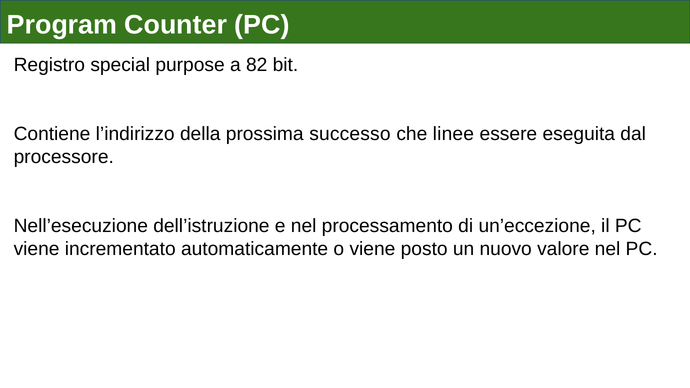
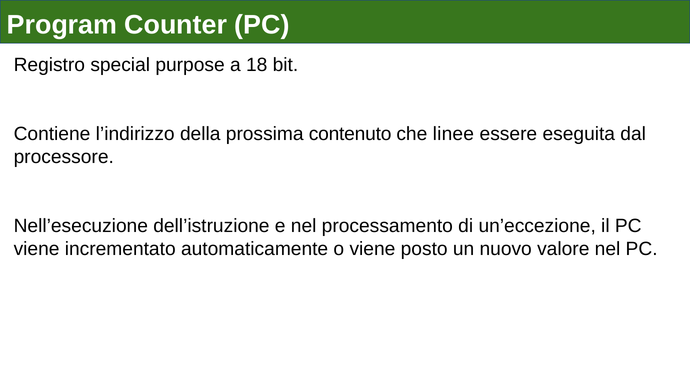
82: 82 -> 18 (257, 65)
successo: successo -> contenuto (350, 134)
